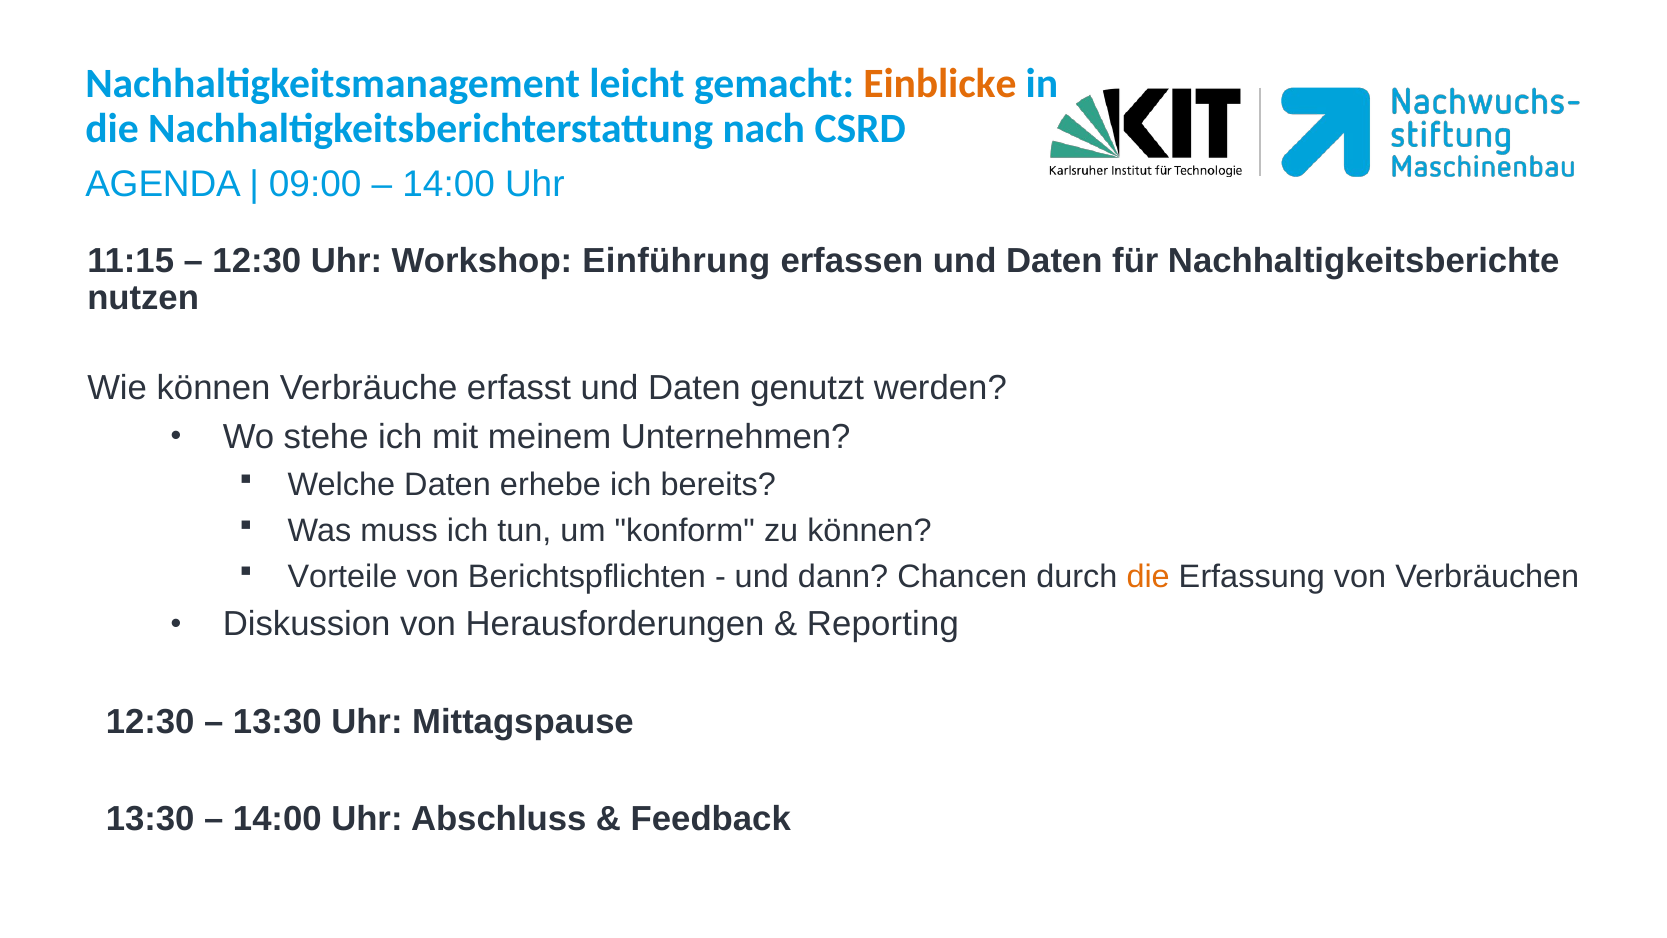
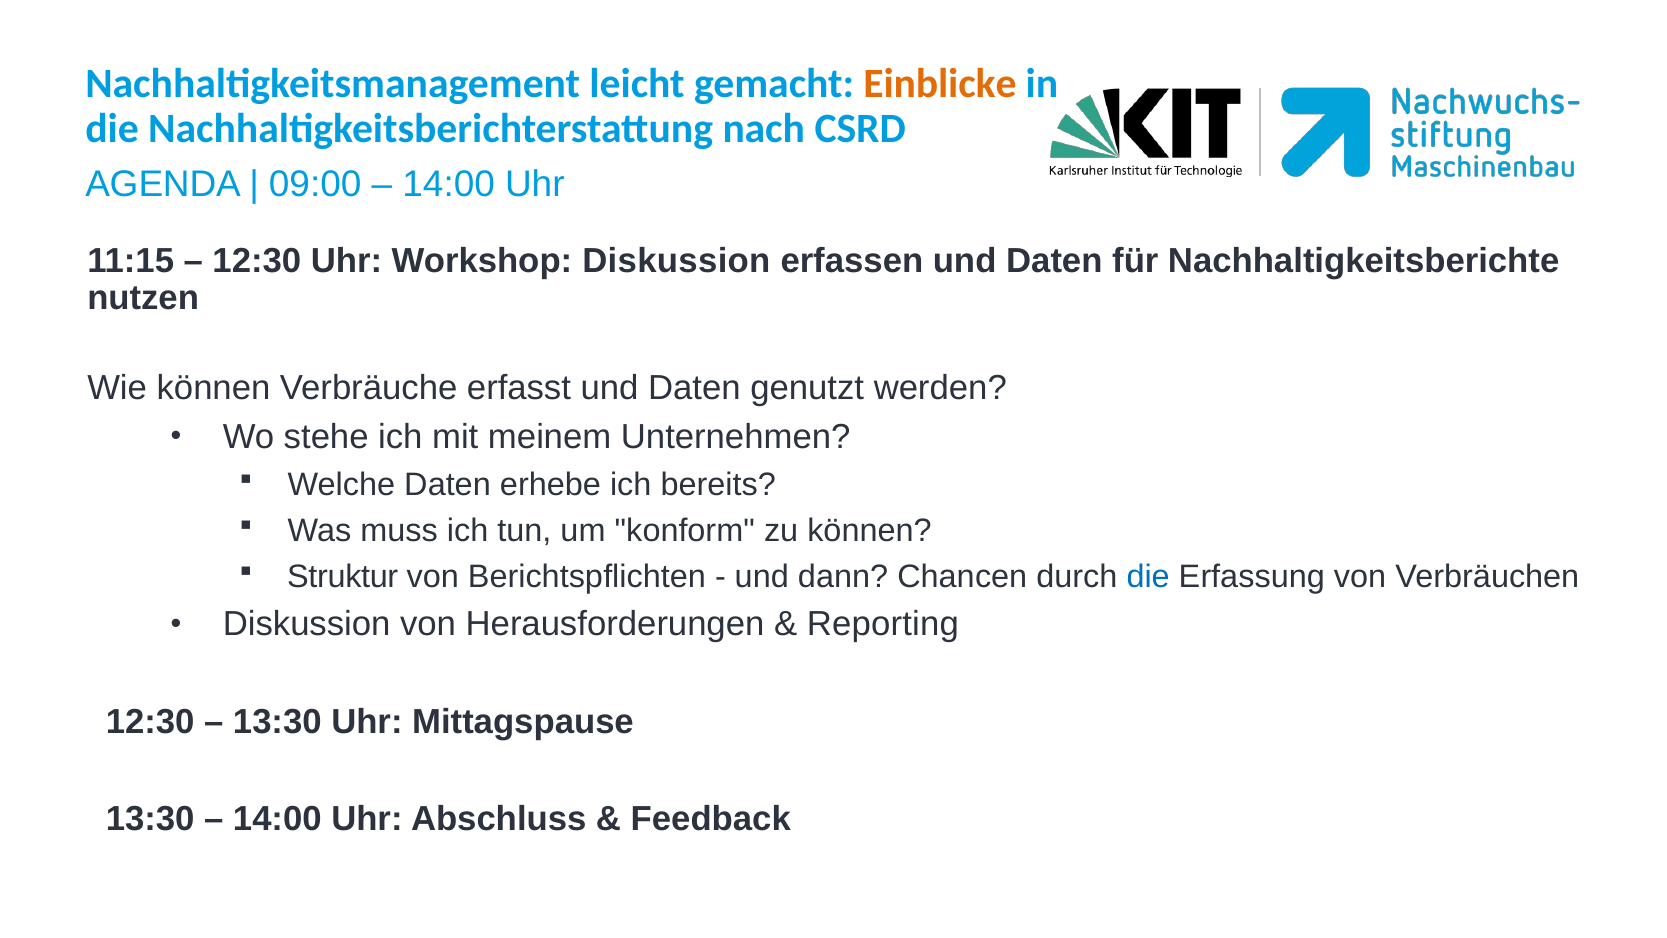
Workshop Einführung: Einführung -> Diskussion (676, 261)
Vorteile: Vorteile -> Struktur (343, 577)
die colour: orange -> blue (1148, 577)
